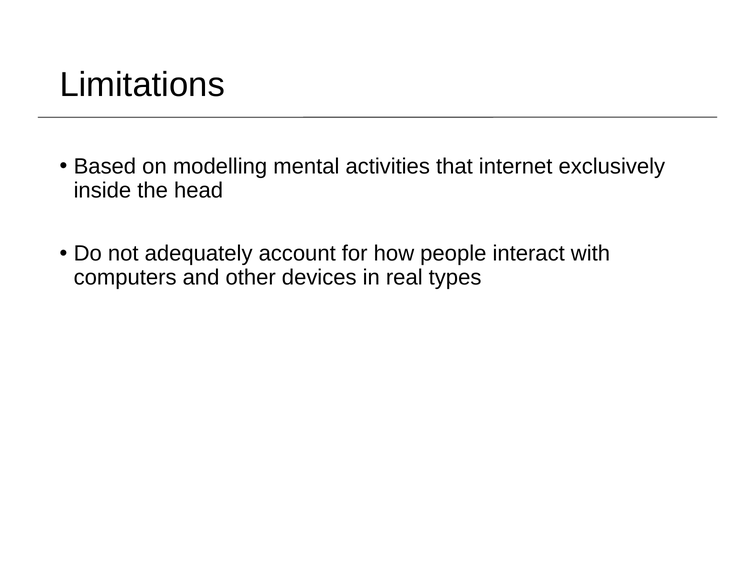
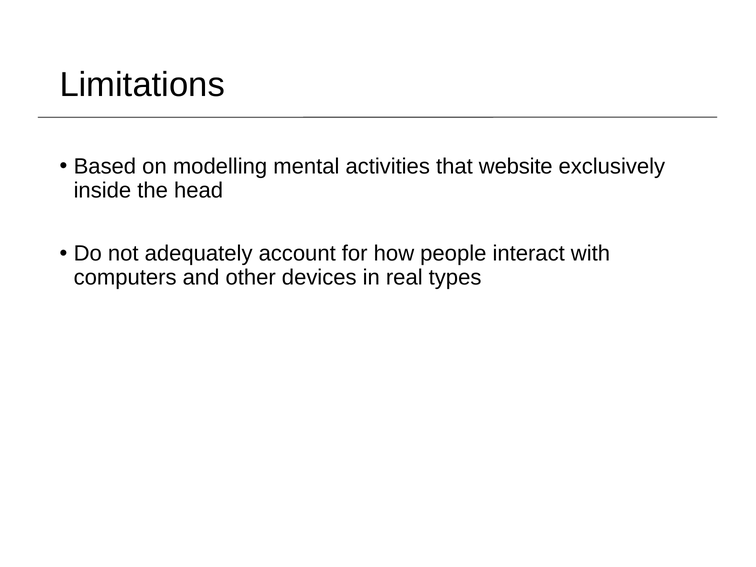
internet: internet -> website (516, 166)
